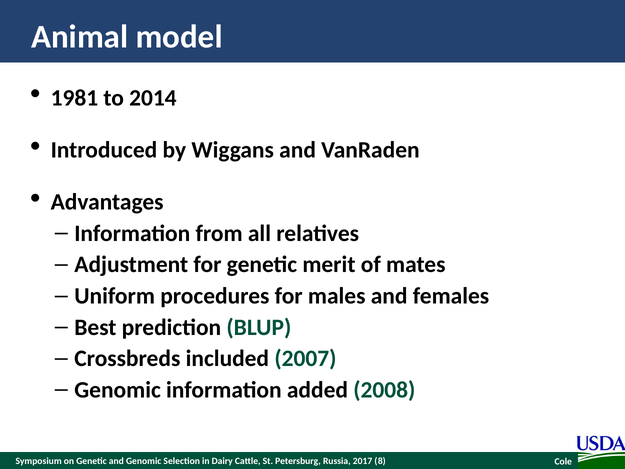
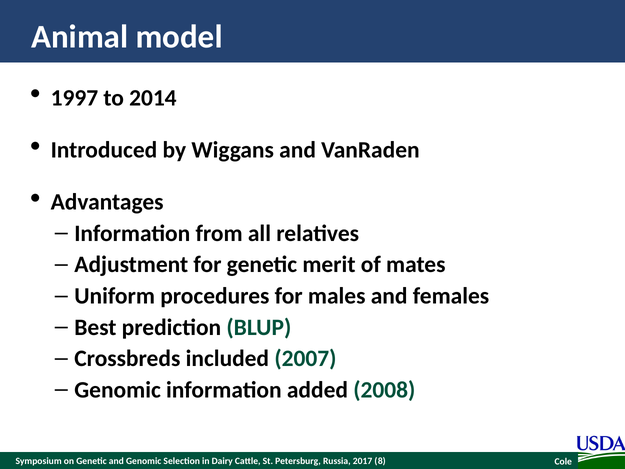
1981: 1981 -> 1997 (74, 98)
